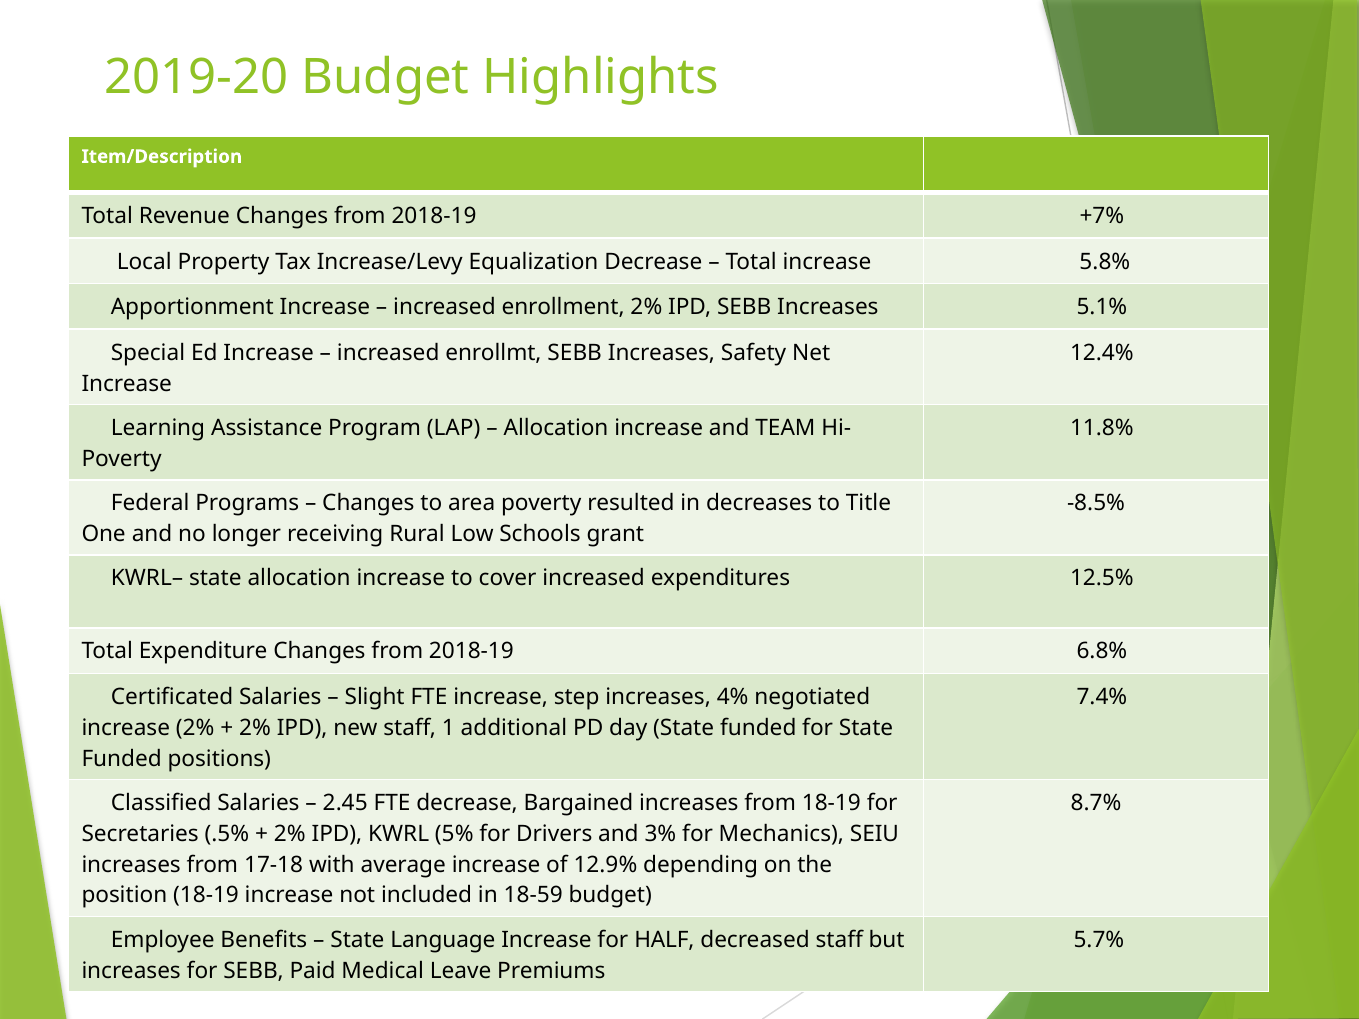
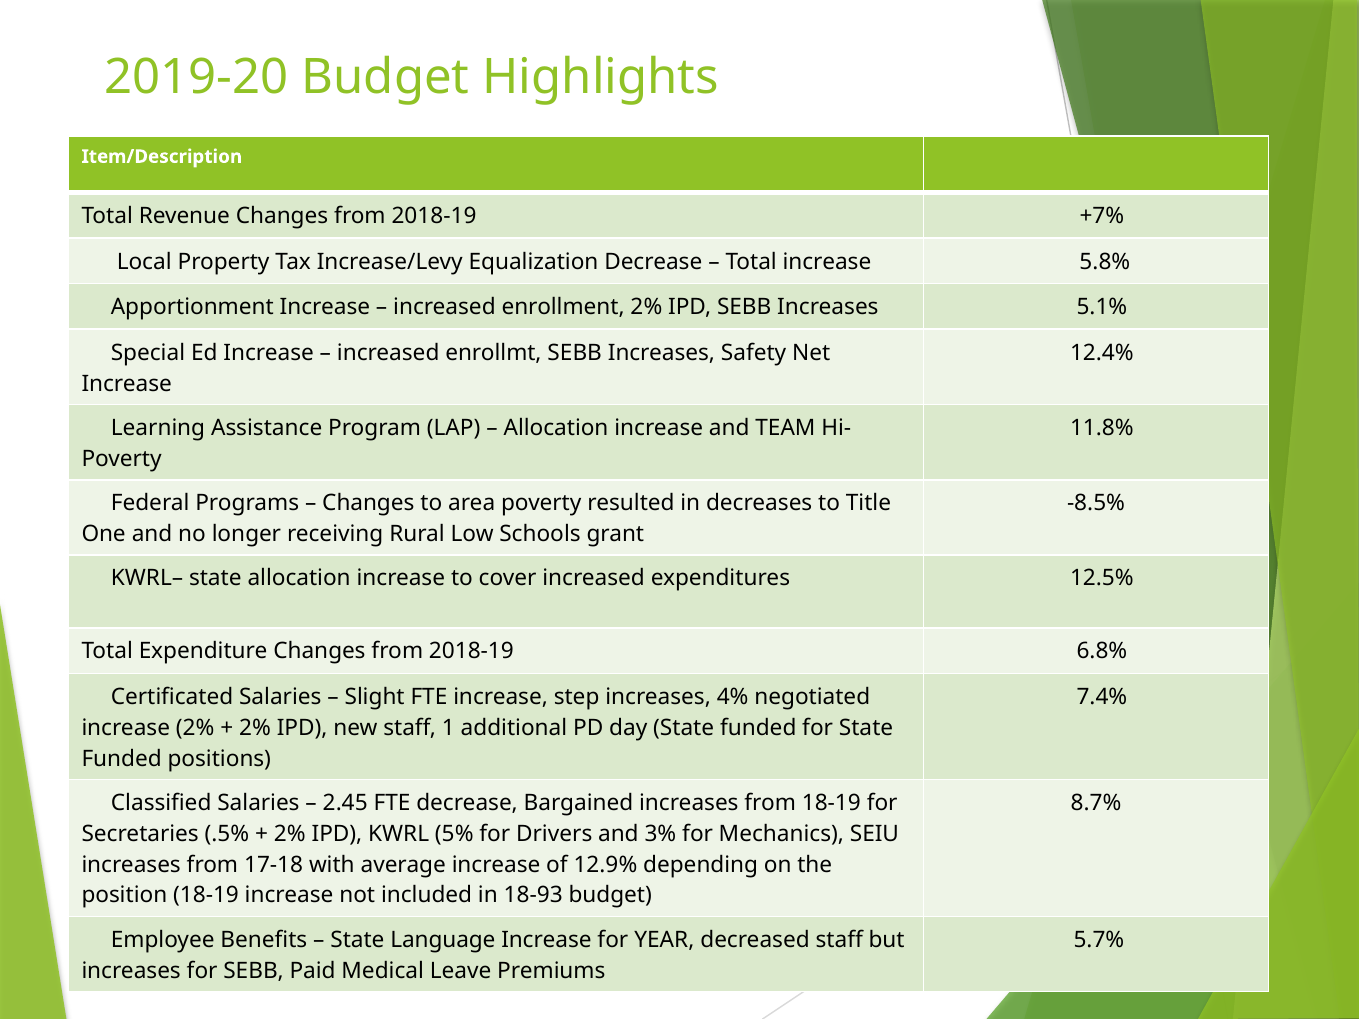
18-59: 18-59 -> 18-93 (533, 896)
HALF: HALF -> YEAR (664, 940)
